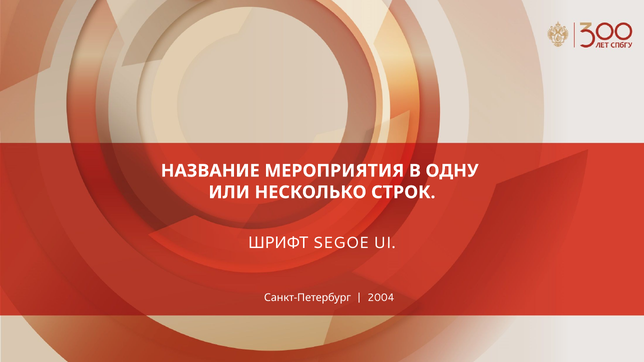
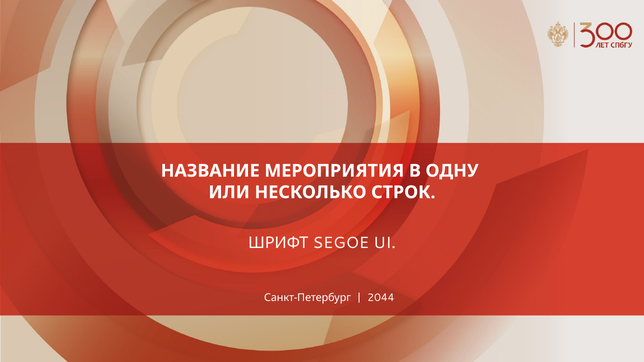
2004: 2004 -> 2044 (381, 298)
